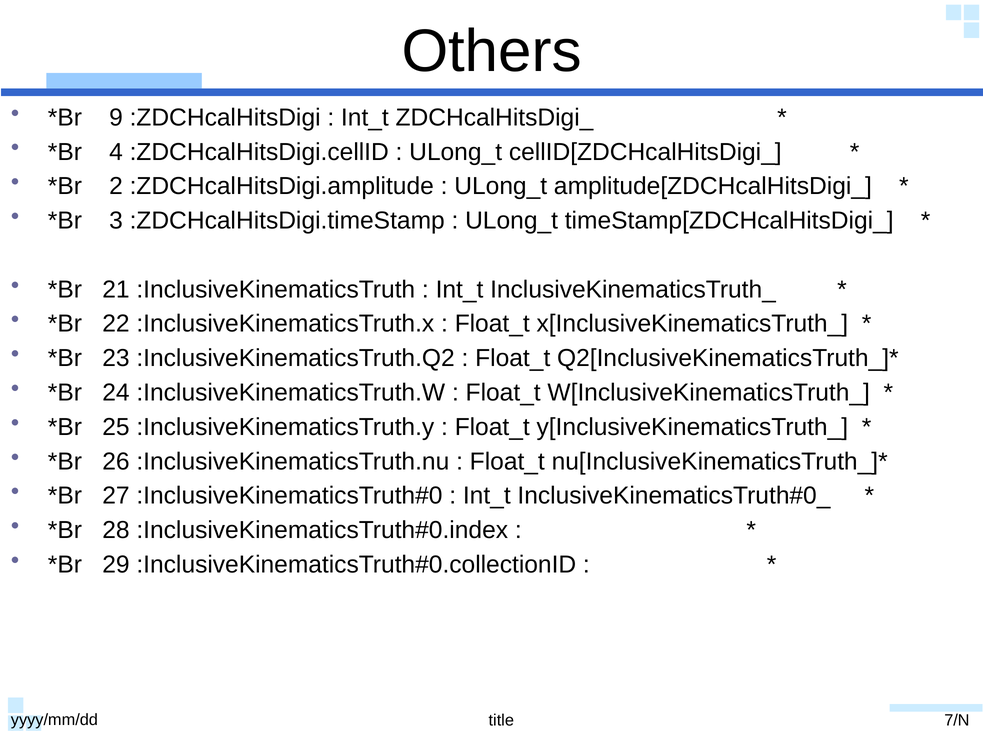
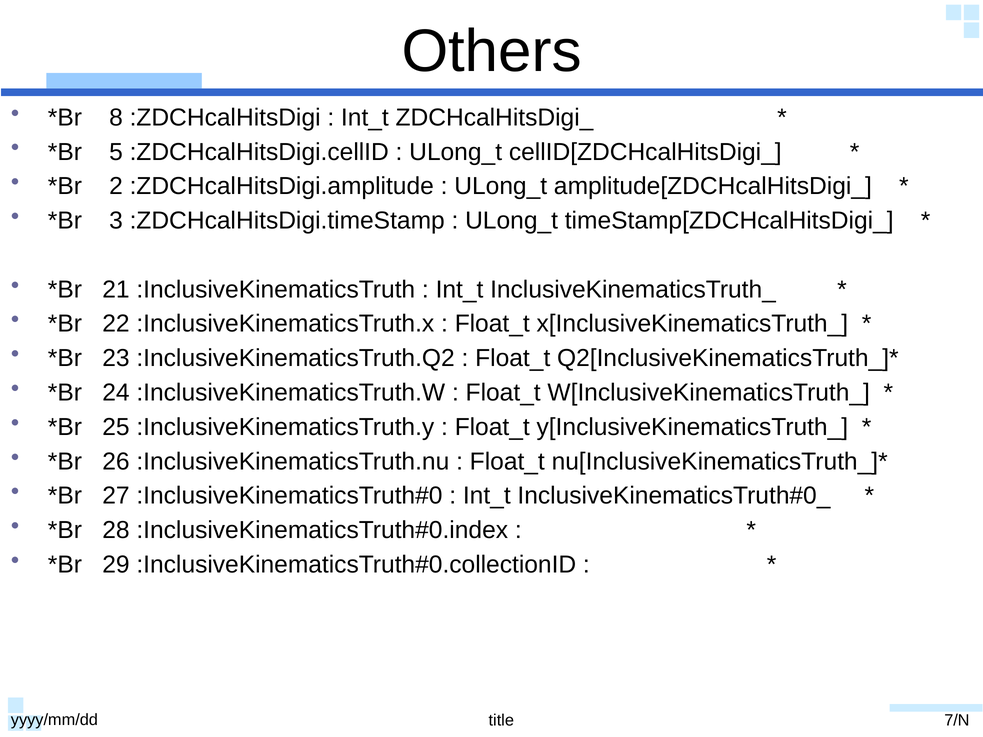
9: 9 -> 8 (116, 118)
4: 4 -> 5 (116, 152)
